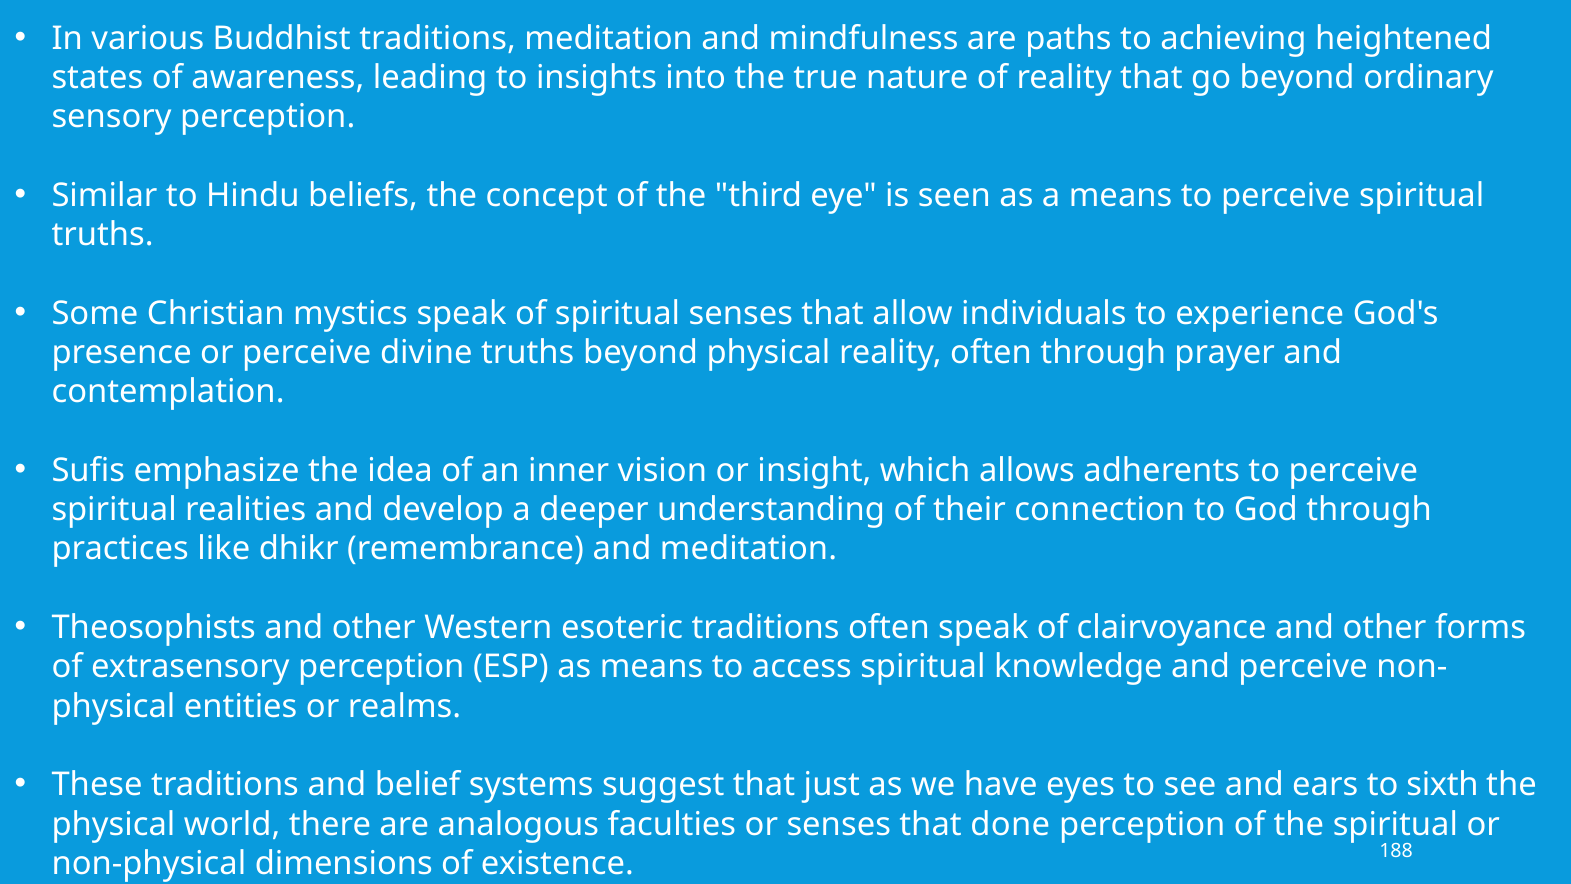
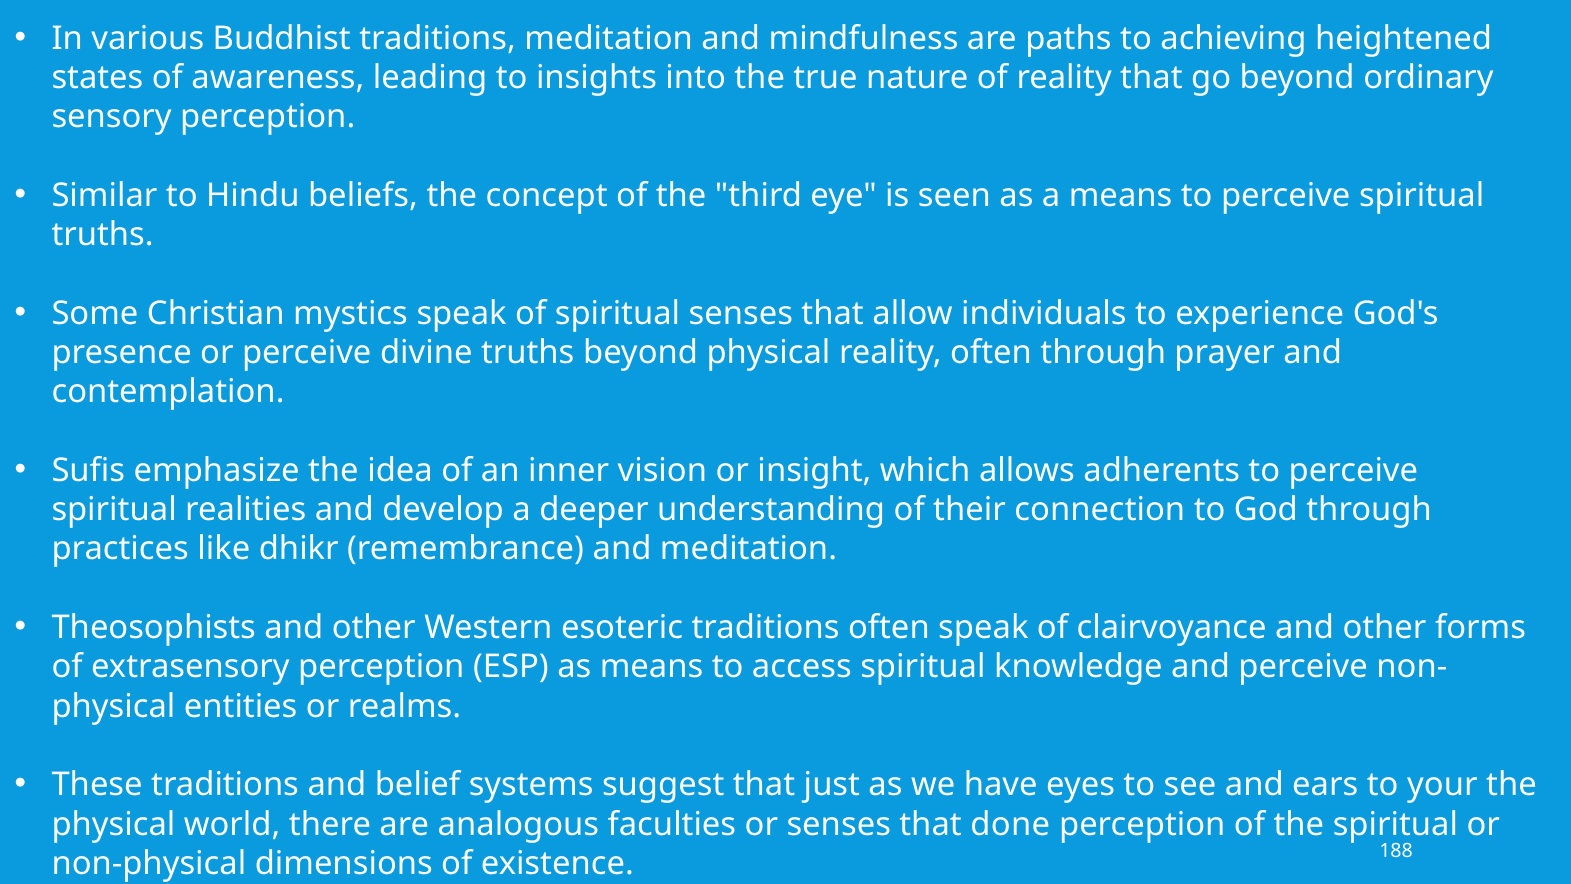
sixth: sixth -> your (1442, 785)
